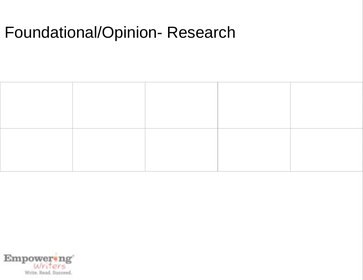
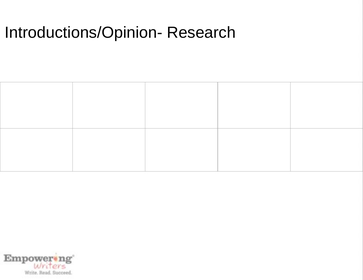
Foundational/Opinion-: Foundational/Opinion- -> Introductions/Opinion- (84, 33)
